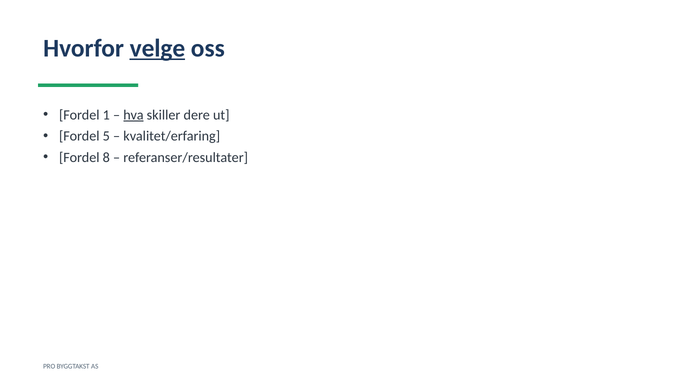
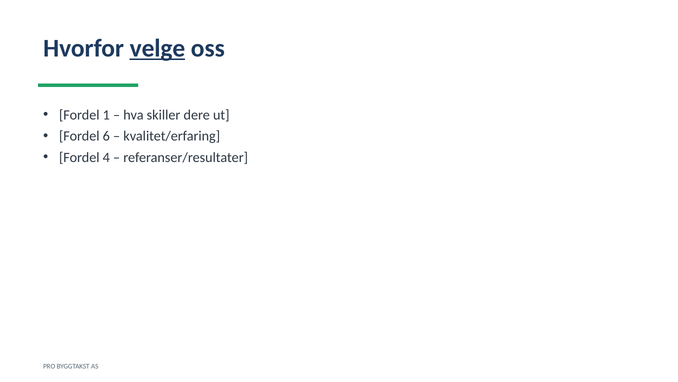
hva underline: present -> none (133, 115)
5: 5 -> 6 (106, 136)
8: 8 -> 4 (106, 157)
